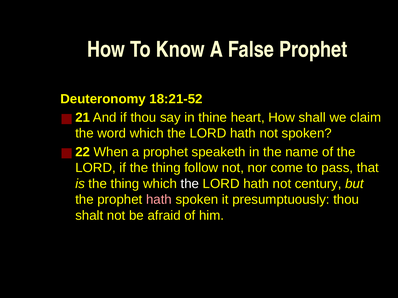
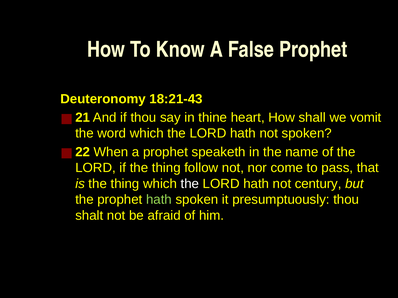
18:21-52: 18:21-52 -> 18:21-43 (176, 99)
claim: claim -> vomit (366, 118)
hath colour: pink -> light green (159, 200)
